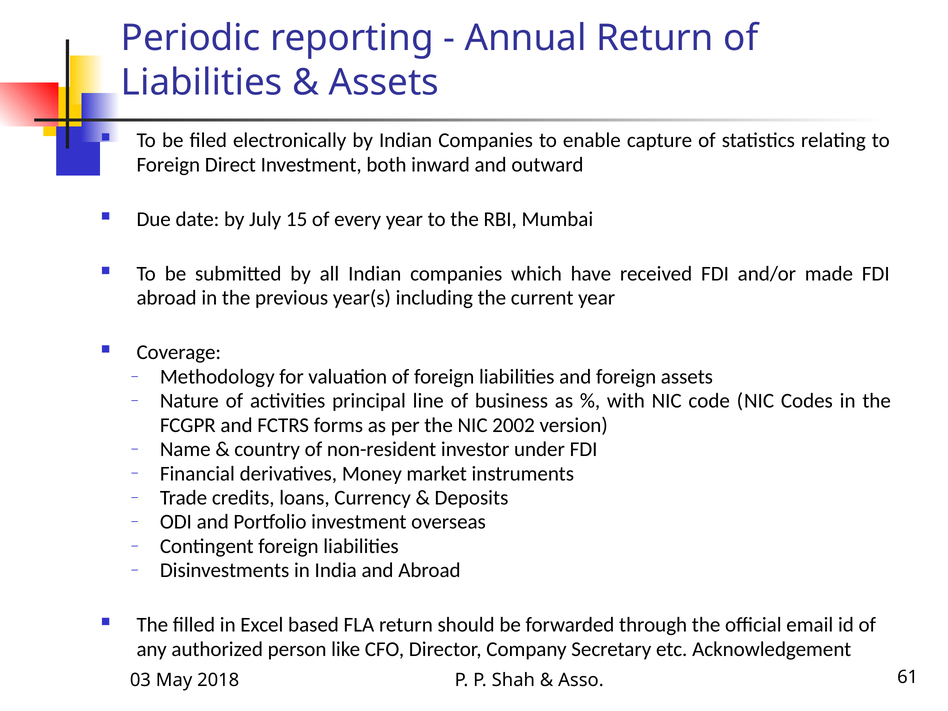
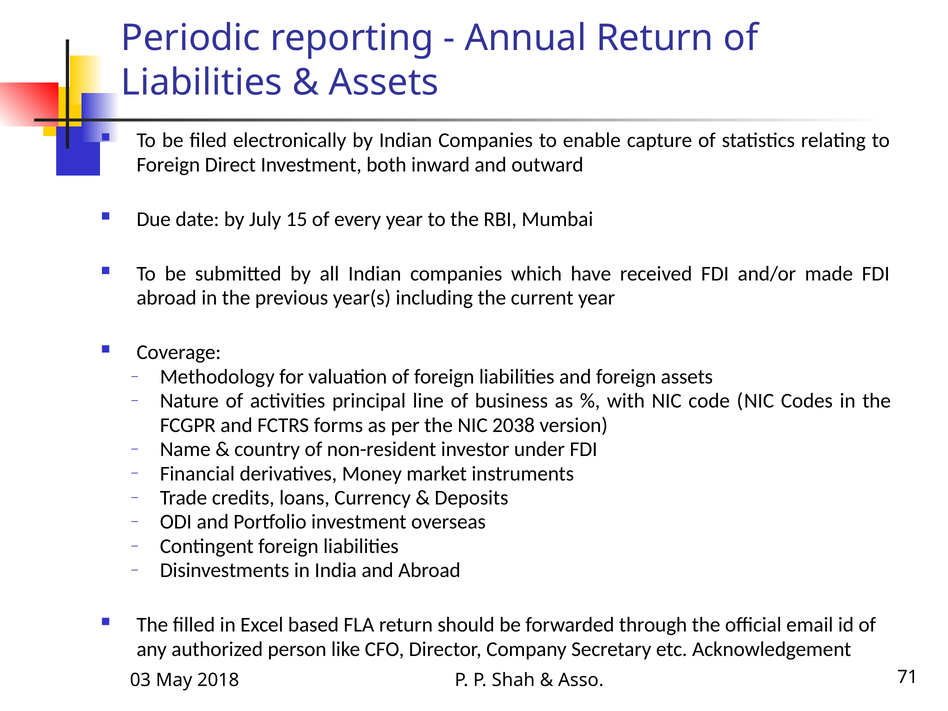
2002: 2002 -> 2038 (514, 425)
61: 61 -> 71 (908, 677)
